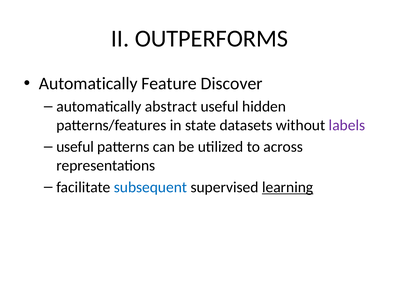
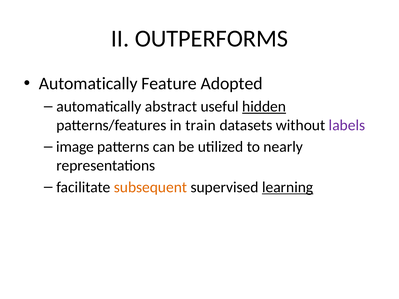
Discover: Discover -> Adopted (232, 84)
hidden underline: none -> present (264, 107)
state: state -> train (200, 125)
useful: useful -> image (75, 147)
across: across -> nearly (283, 147)
subsequent colour: blue -> orange (150, 187)
